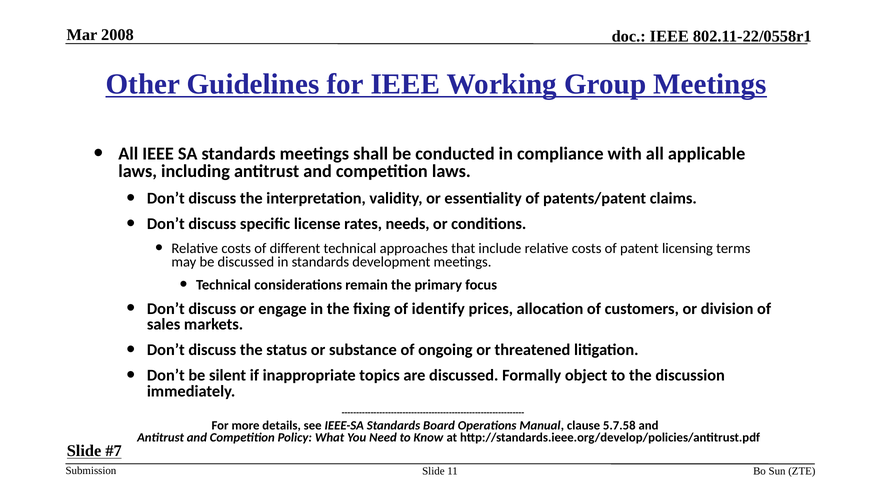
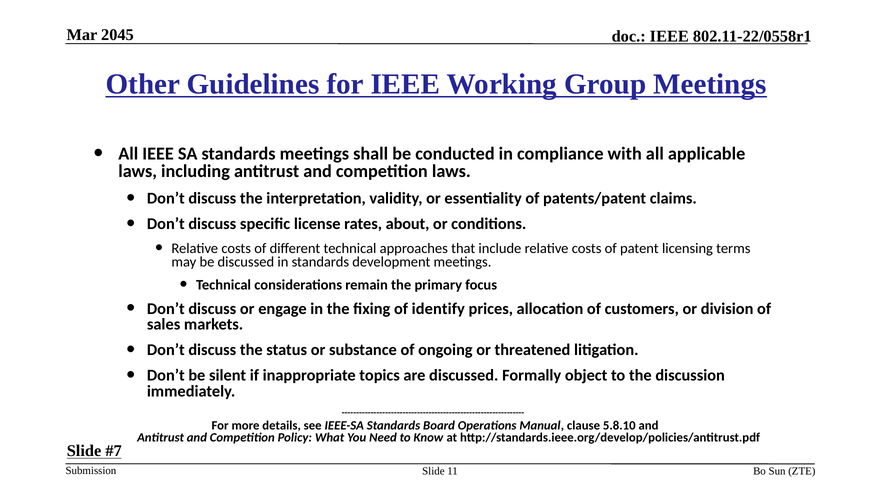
2008: 2008 -> 2045 (117, 35)
needs: needs -> about (408, 224)
5.7.58: 5.7.58 -> 5.8.10 (619, 426)
